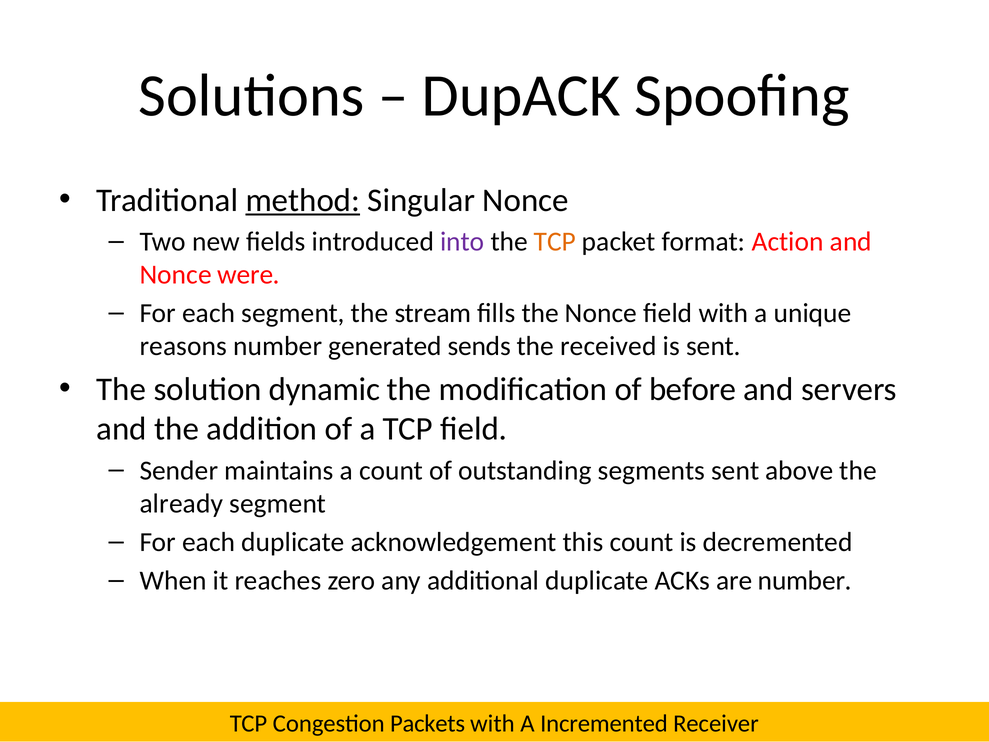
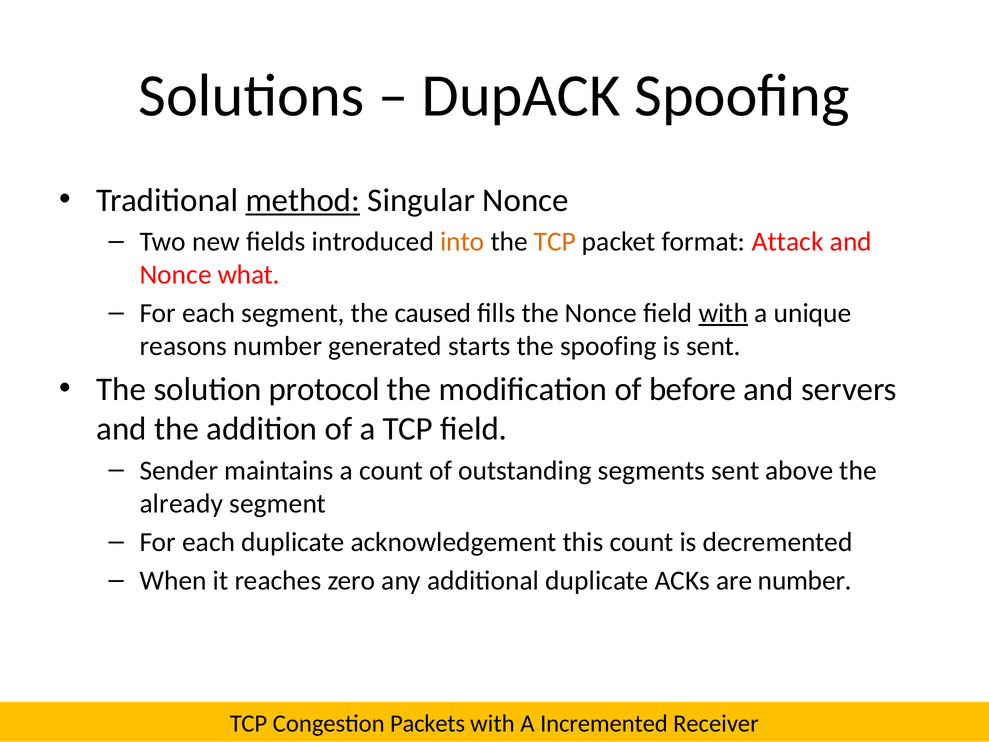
into colour: purple -> orange (462, 242)
Action: Action -> Attack (788, 242)
were: were -> what (249, 275)
stream: stream -> caused (433, 313)
with underline: none -> present (723, 313)
sends: sends -> starts (479, 346)
the received: received -> spoofing (608, 346)
dynamic: dynamic -> protocol (324, 389)
